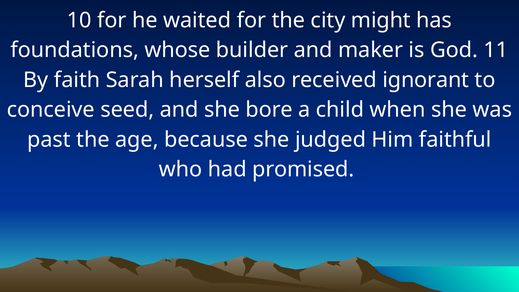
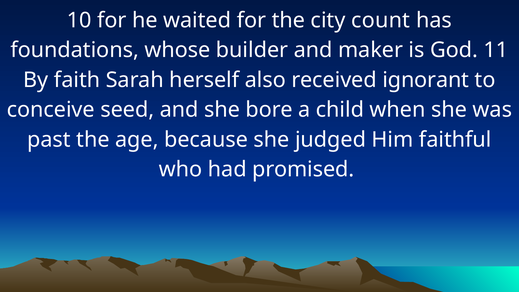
might: might -> count (381, 20)
